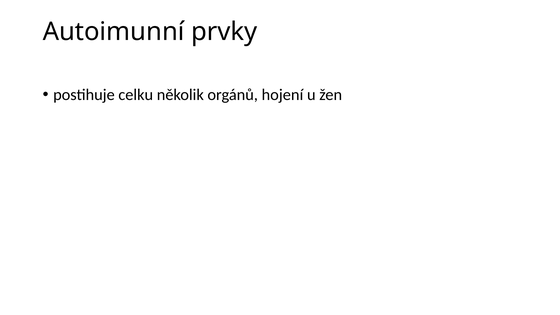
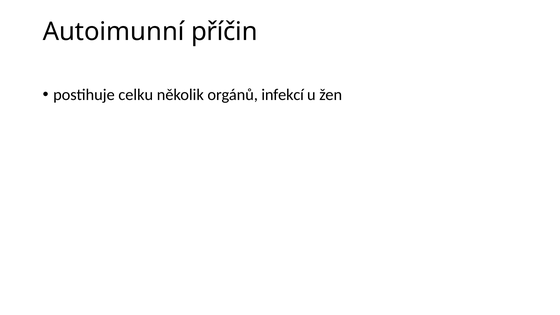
prvky: prvky -> příčin (224, 32)
hojení: hojení -> infekcí (283, 95)
